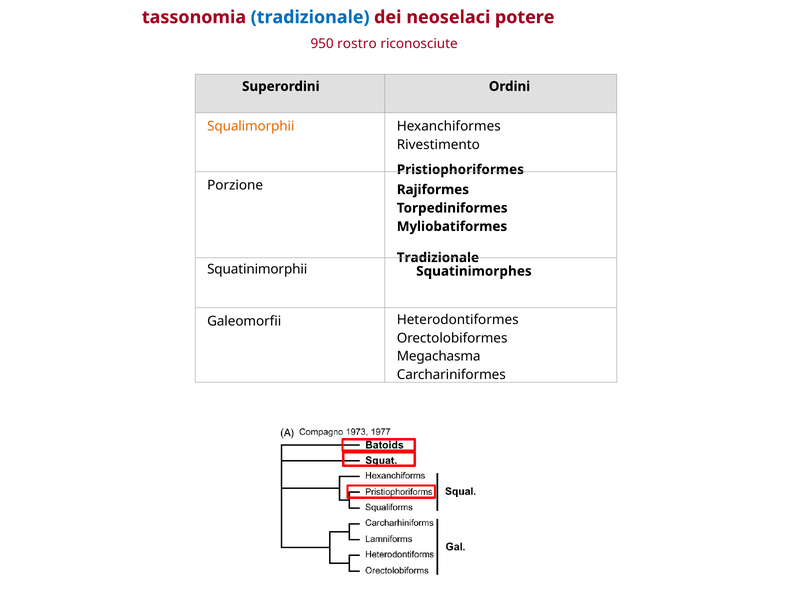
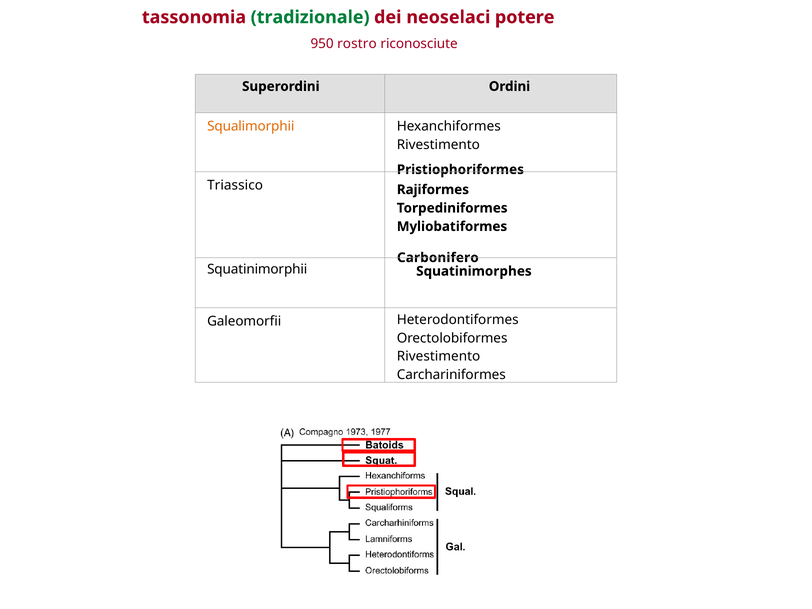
tradizionale colour: blue -> green (310, 17)
Porzione: Porzione -> Triassico (235, 185)
Tradizionale: Tradizionale -> Carbonifero (438, 258)
Megachasma: Megachasma -> Rivestimento (439, 357)
